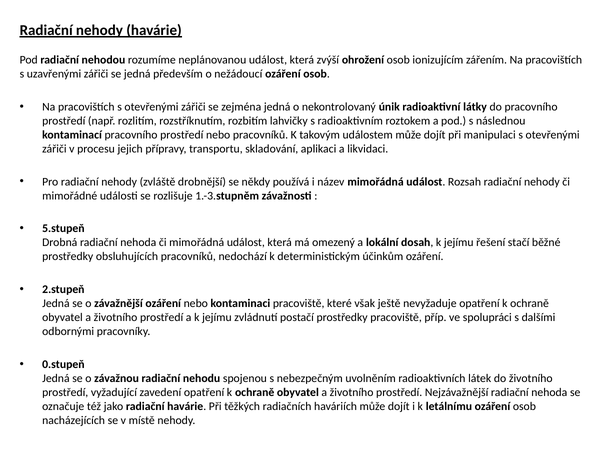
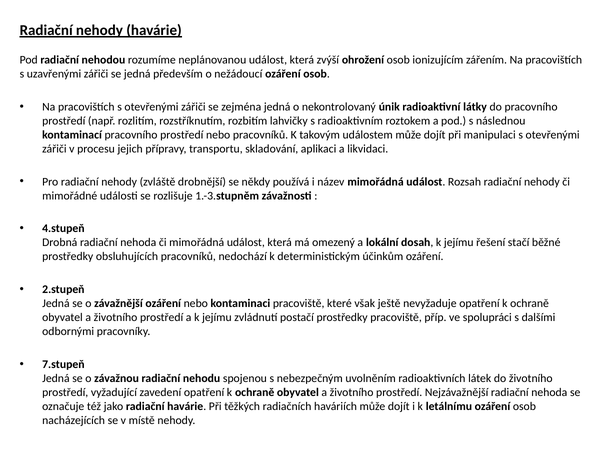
5.stupeň: 5.stupeň -> 4.stupeň (63, 228)
0.stupeň: 0.stupeň -> 7.stupeň (63, 364)
